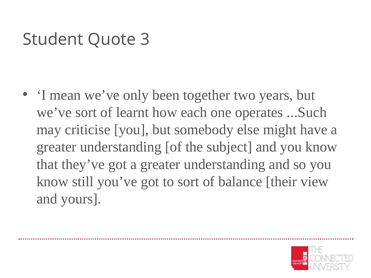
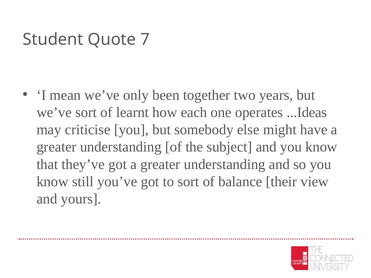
3: 3 -> 7 (145, 39)
...Such: ...Such -> ...Ideas (307, 112)
